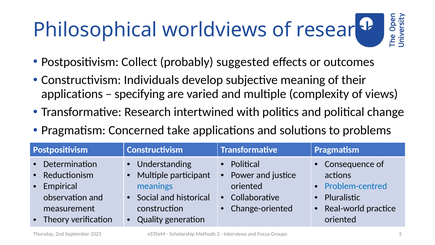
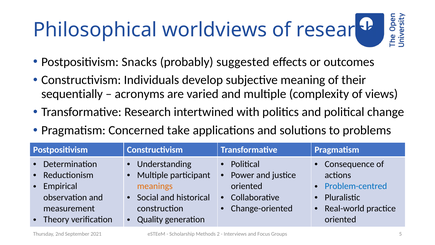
Collect: Collect -> Snacks (139, 62)
applications: applications -> sequentially (72, 94)
specifying: specifying -> acronyms (140, 94)
meanings colour: blue -> orange (155, 186)
